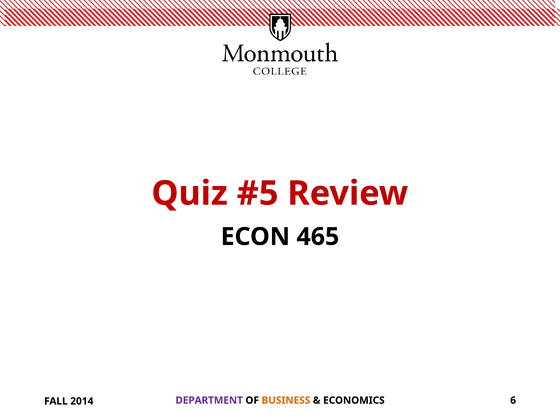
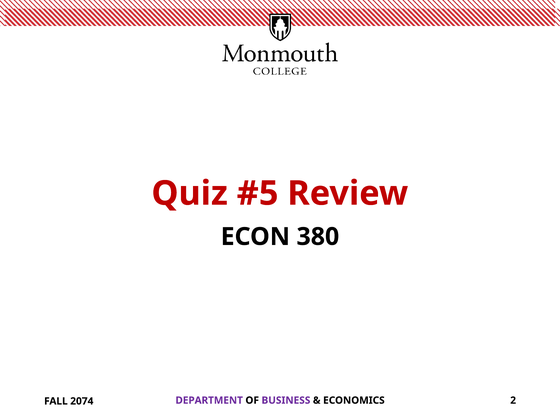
465: 465 -> 380 (318, 237)
BUSINESS colour: orange -> purple (286, 400)
6: 6 -> 2 (513, 400)
2014: 2014 -> 2074 (82, 401)
